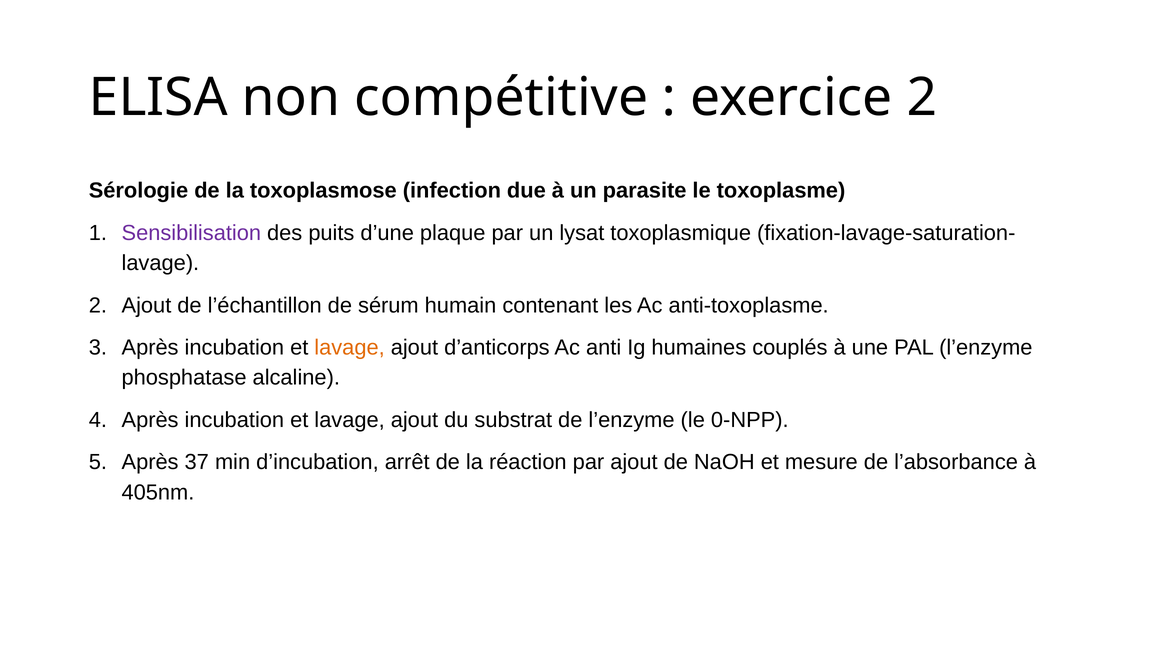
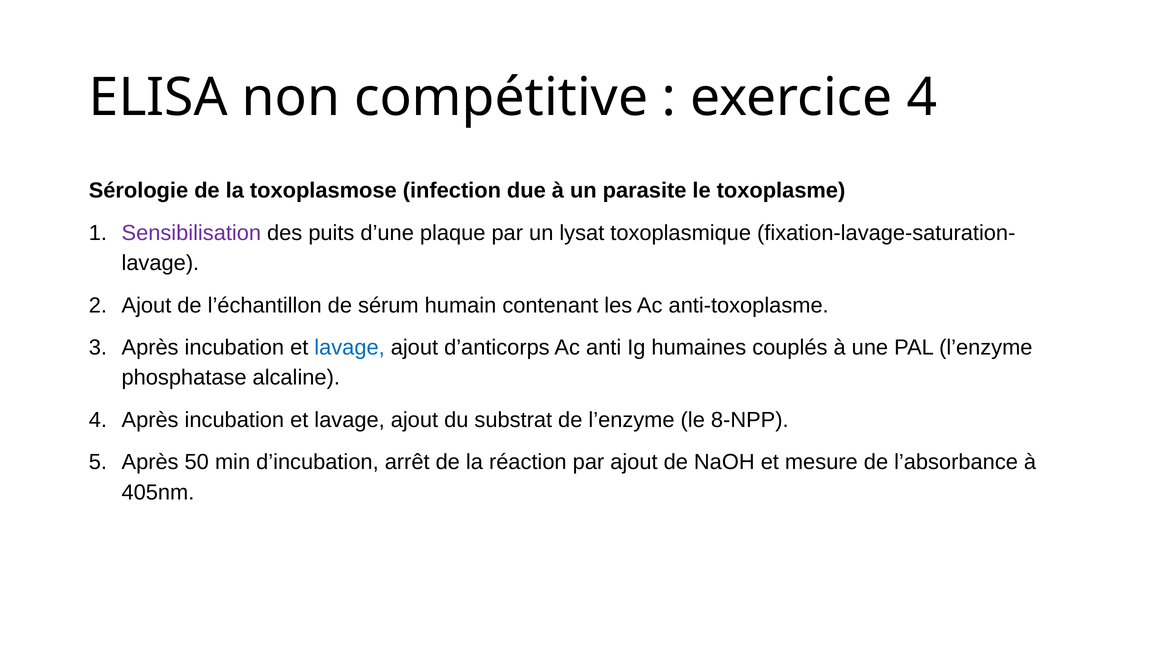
exercice 2: 2 -> 4 (922, 98)
lavage colour: orange -> blue (350, 348)
0-NPP: 0-NPP -> 8-NPP (750, 420)
37: 37 -> 50 (197, 462)
